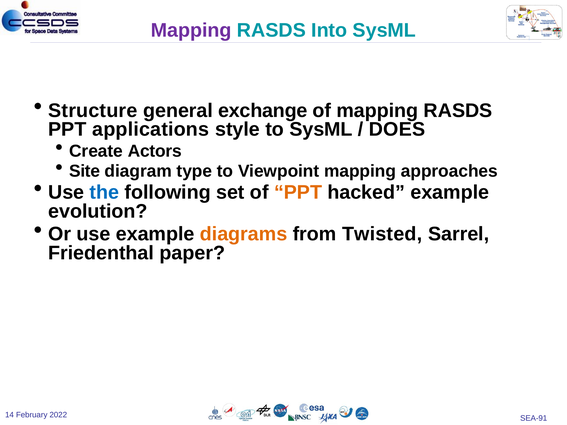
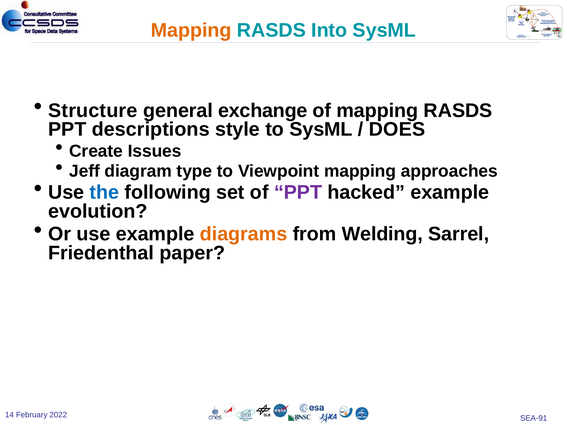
Mapping colour: purple -> orange (191, 30)
applications: applications -> descriptions (151, 130)
Actors: Actors -> Issues (155, 151)
Site: Site -> Jeff (85, 171)
PPT colour: orange -> purple (298, 193)
Twisted: Twisted -> Welding (382, 234)
